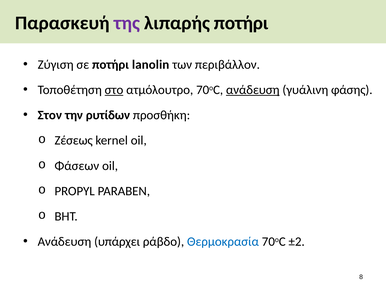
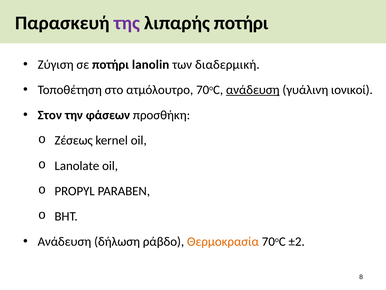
περιβάλλον: περιβάλλον -> διαδερμική (227, 64)
στο underline: present -> none (114, 90)
φάσης: φάσης -> ιονικοί (352, 90)
ρυτίδων: ρυτίδων -> φάσεων (108, 115)
Φάσεων: Φάσεων -> Lanolate (77, 165)
υπάρχει: υπάρχει -> δήλωση (117, 241)
Θερμοκρασία colour: blue -> orange (223, 241)
